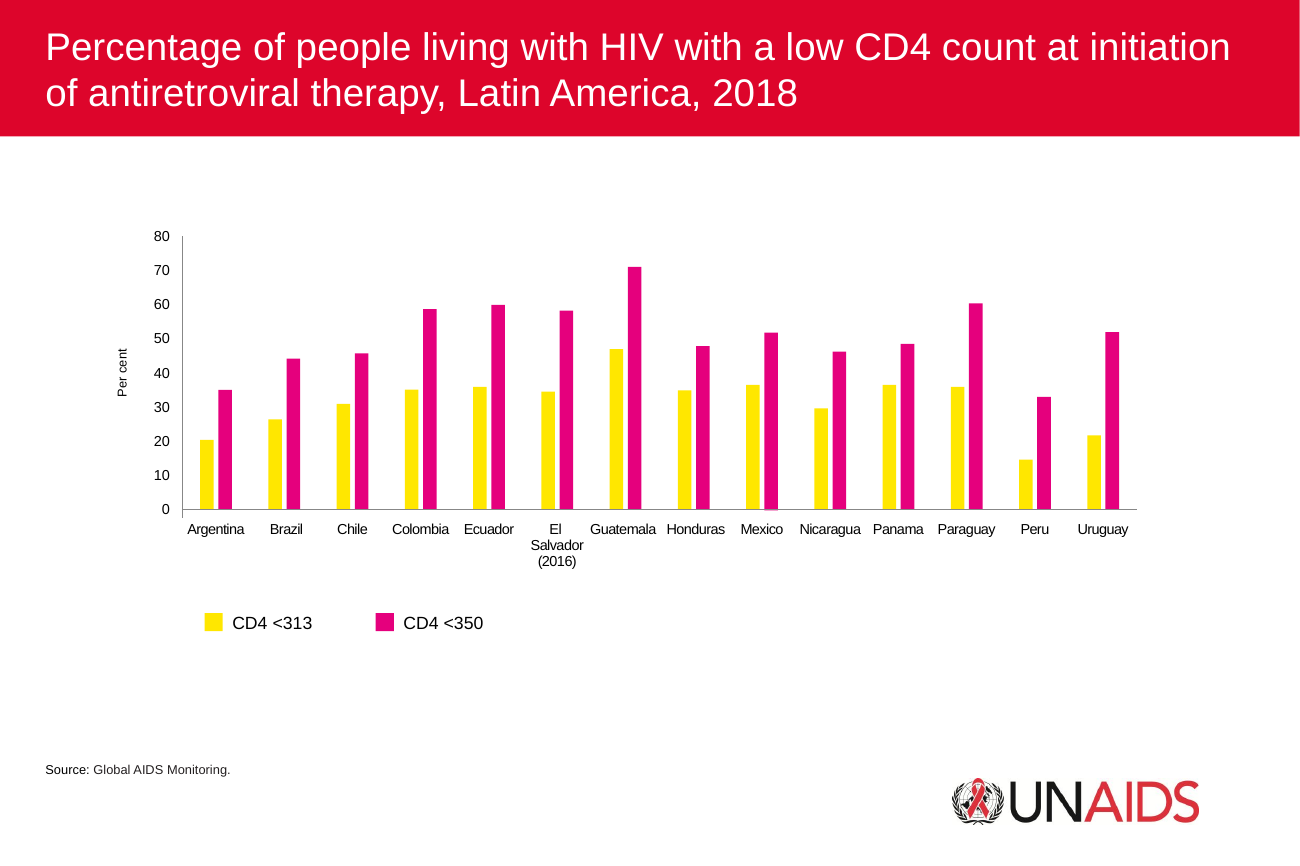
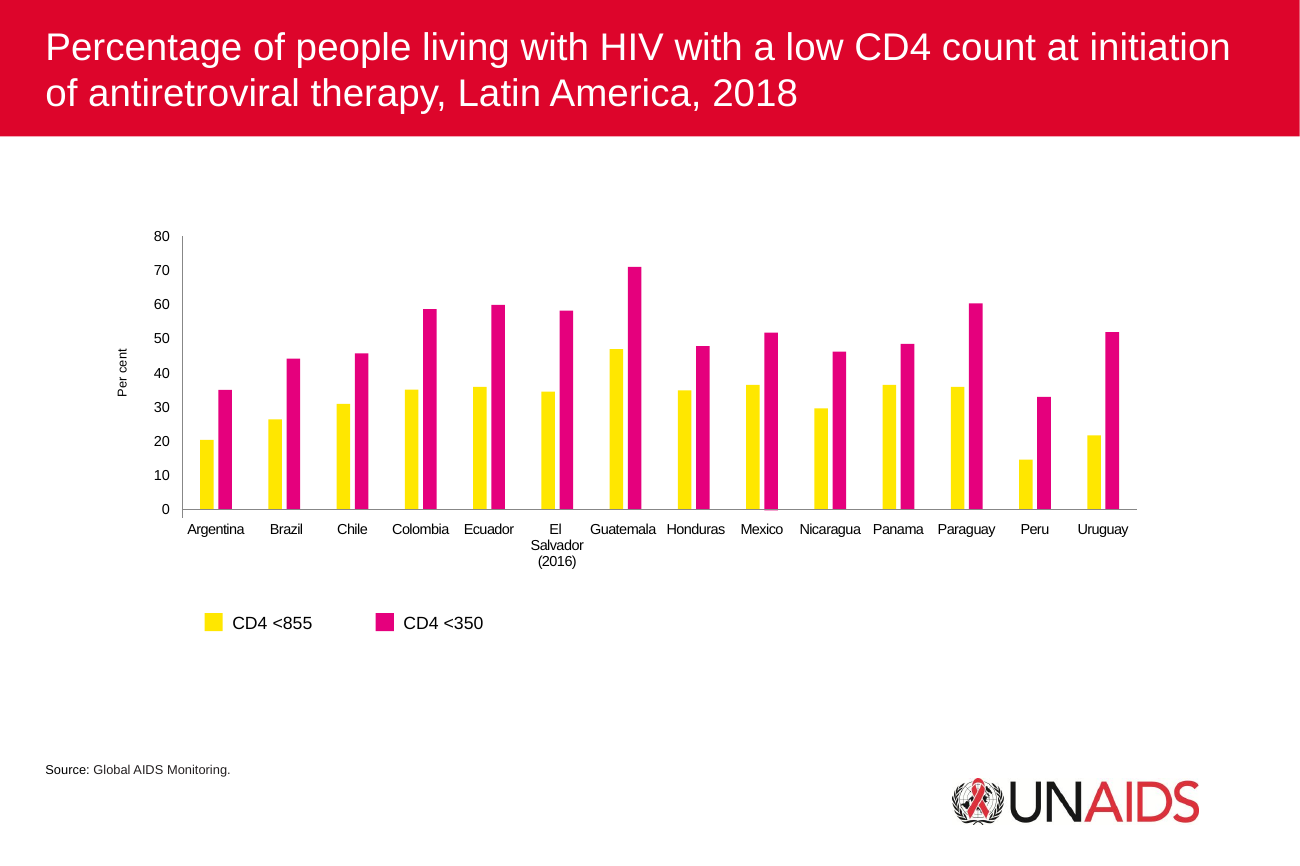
<313: <313 -> <855 (292, 624)
